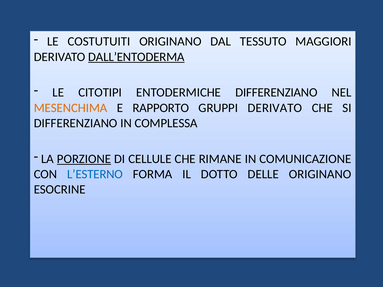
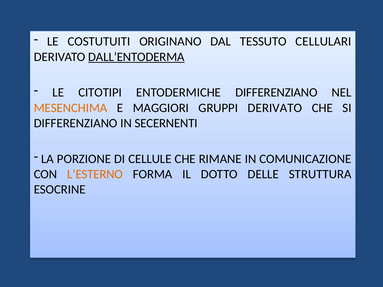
MAGGIORI: MAGGIORI -> CELLULARI (323, 42)
RAPPORTO: RAPPORTO -> MAGGIORI (161, 108)
COMPLESSA: COMPLESSA -> SECERNENTI (166, 123)
PORZIONE underline: present -> none (84, 159)
L’ESTERNO colour: blue -> orange (95, 174)
DELLE ORIGINANO: ORIGINANO -> STRUTTURA (320, 174)
